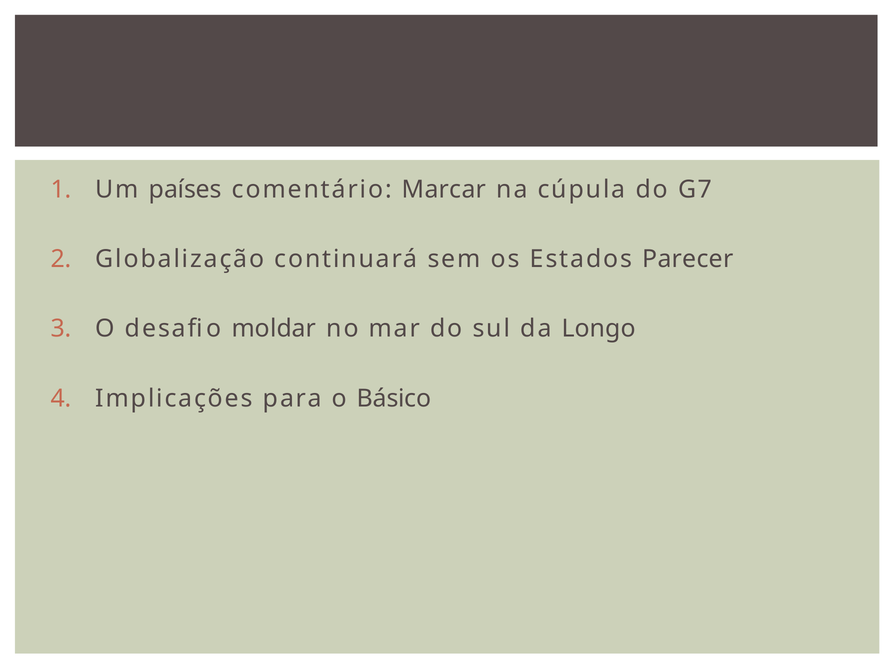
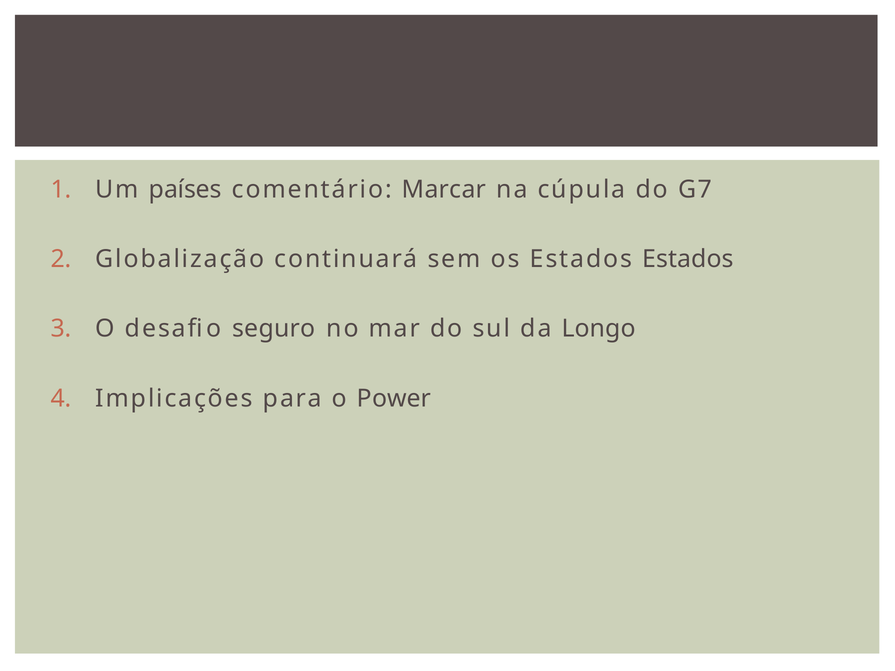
Estados Parecer: Parecer -> Estados (688, 259)
moldar: moldar -> seguro (274, 329)
Básico: Básico -> Power (394, 399)
